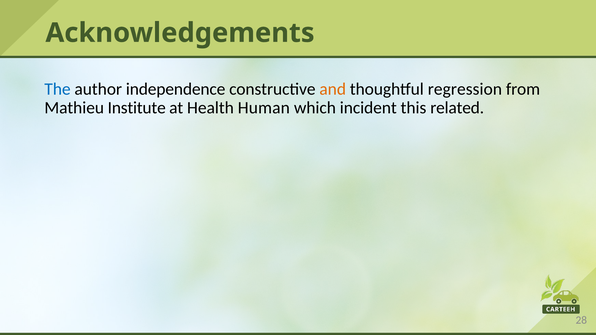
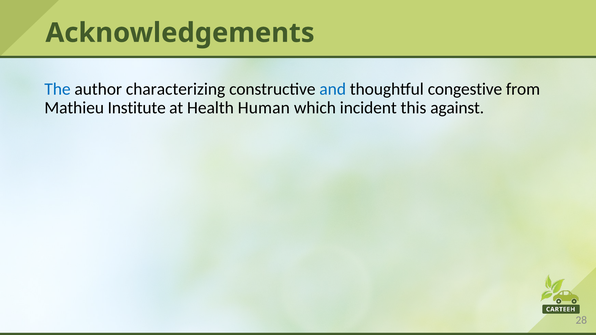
independence: independence -> characterizing (176, 89)
and colour: orange -> blue (333, 89)
regression: regression -> congestive (465, 89)
related: related -> against (457, 108)
